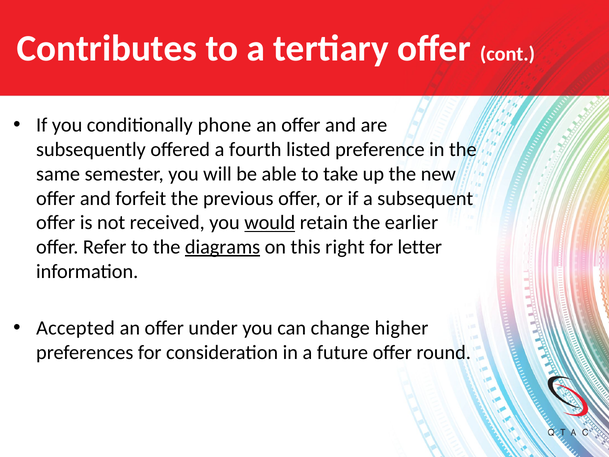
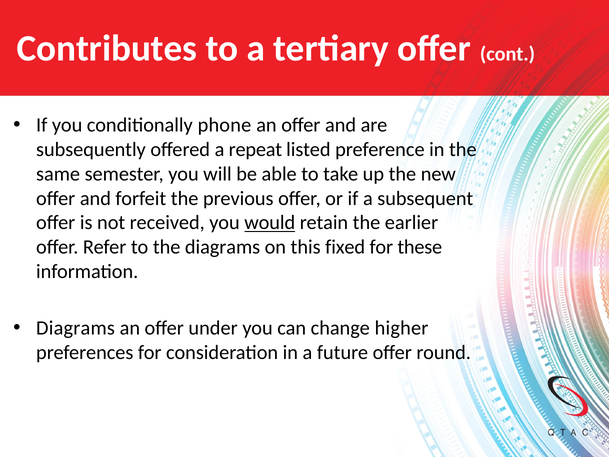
fourth: fourth -> repeat (255, 149)
diagrams underline: present -> none (223, 247)
right: right -> fixed (345, 247)
letter: letter -> these (420, 247)
Accepted: Accepted -> Diagrams (75, 328)
